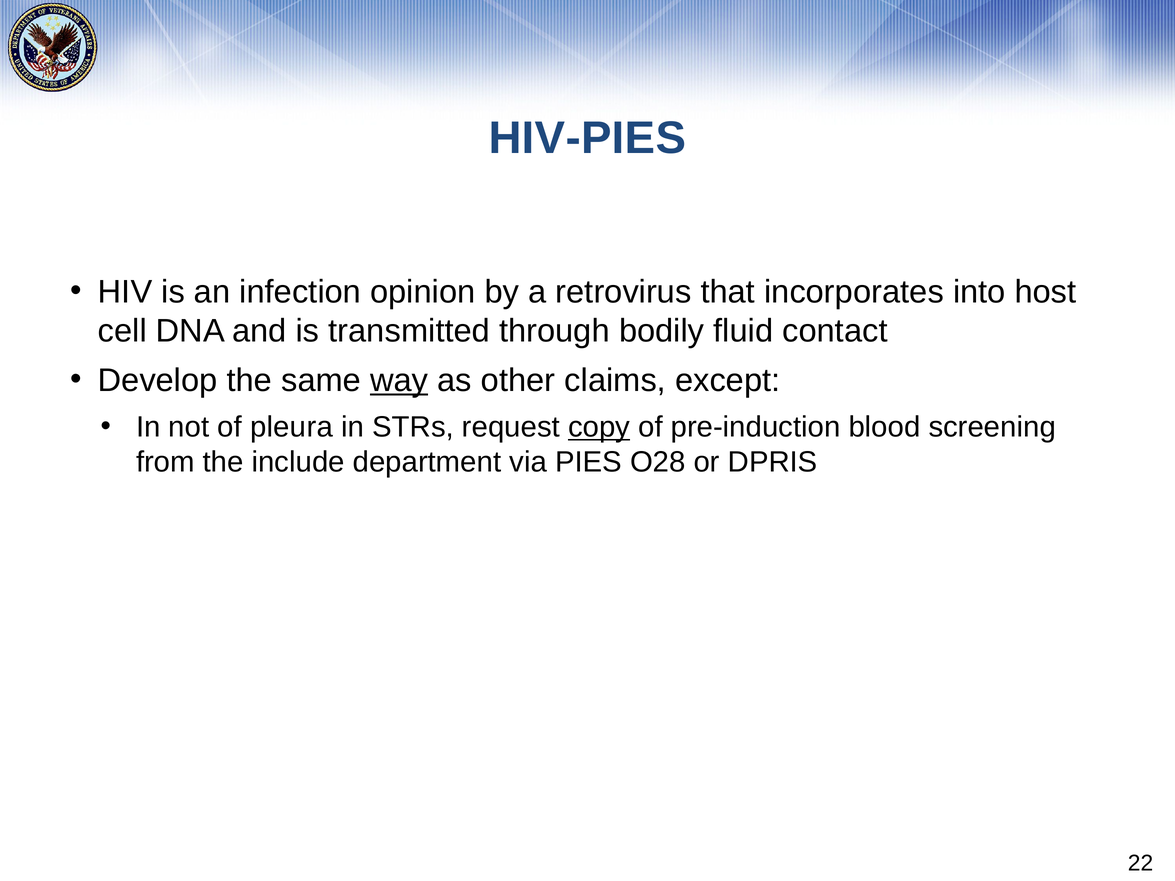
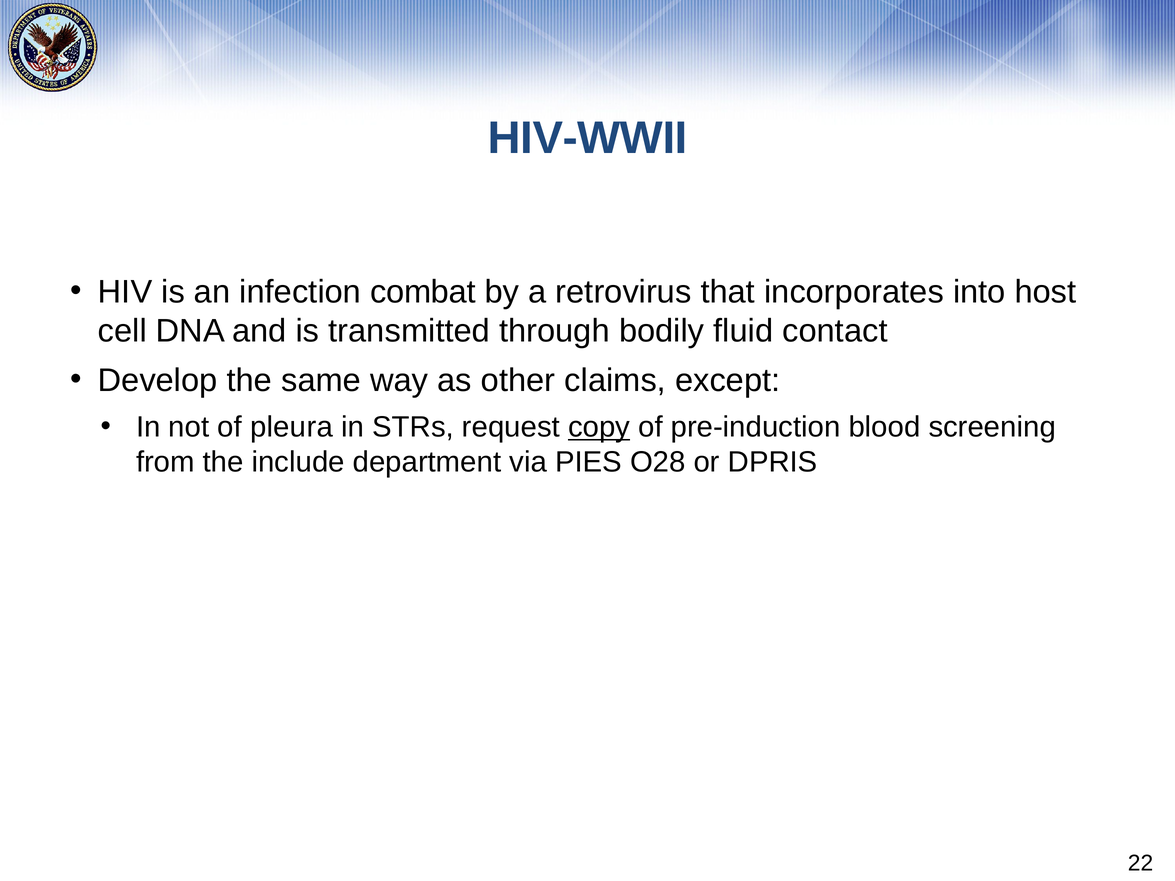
HIV-PIES: HIV-PIES -> HIV-WWII (588, 138)
opinion: opinion -> combat (423, 292)
way underline: present -> none (399, 380)
